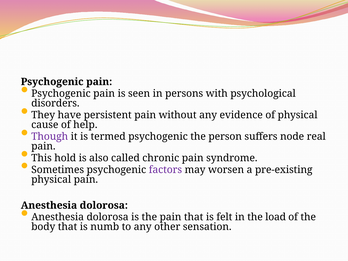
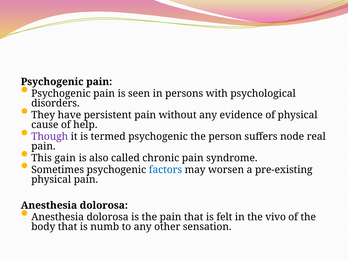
hold: hold -> gain (65, 158)
factors colour: purple -> blue (165, 170)
load: load -> vivo (276, 217)
